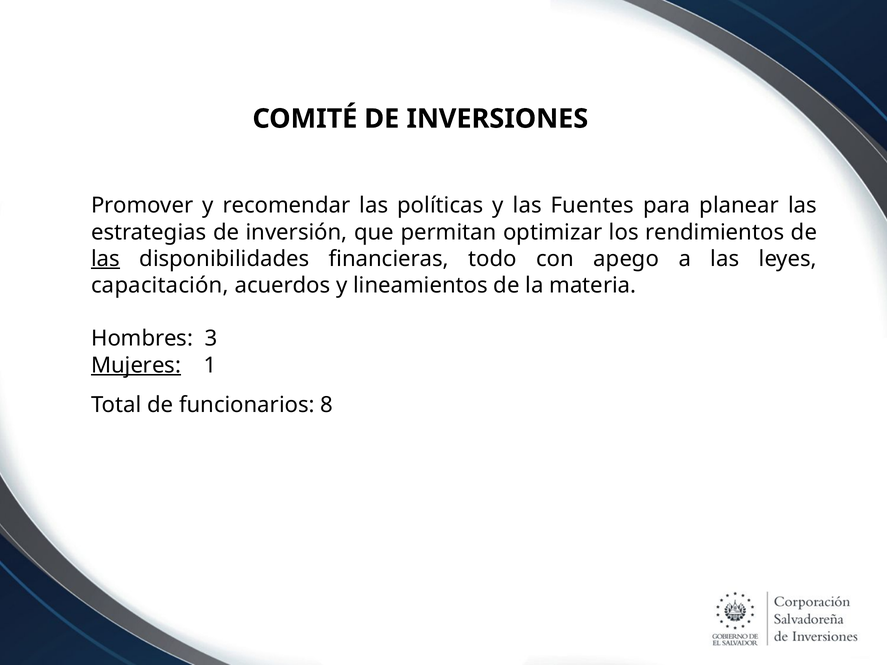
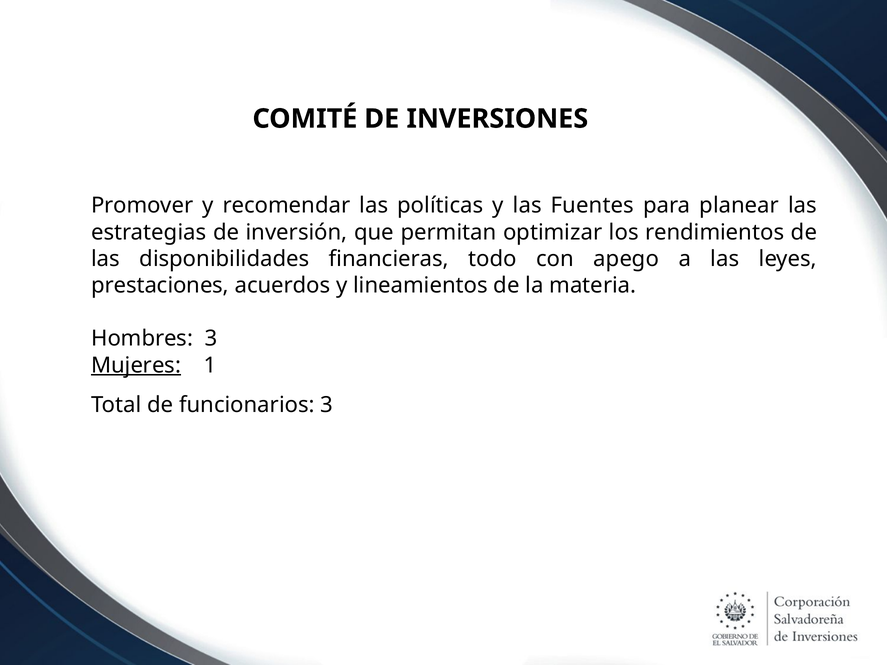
las underline: present -> none (106, 259)
capacitación: capacitación -> prestaciones (160, 286)
funcionarios 8: 8 -> 3 (327, 405)
